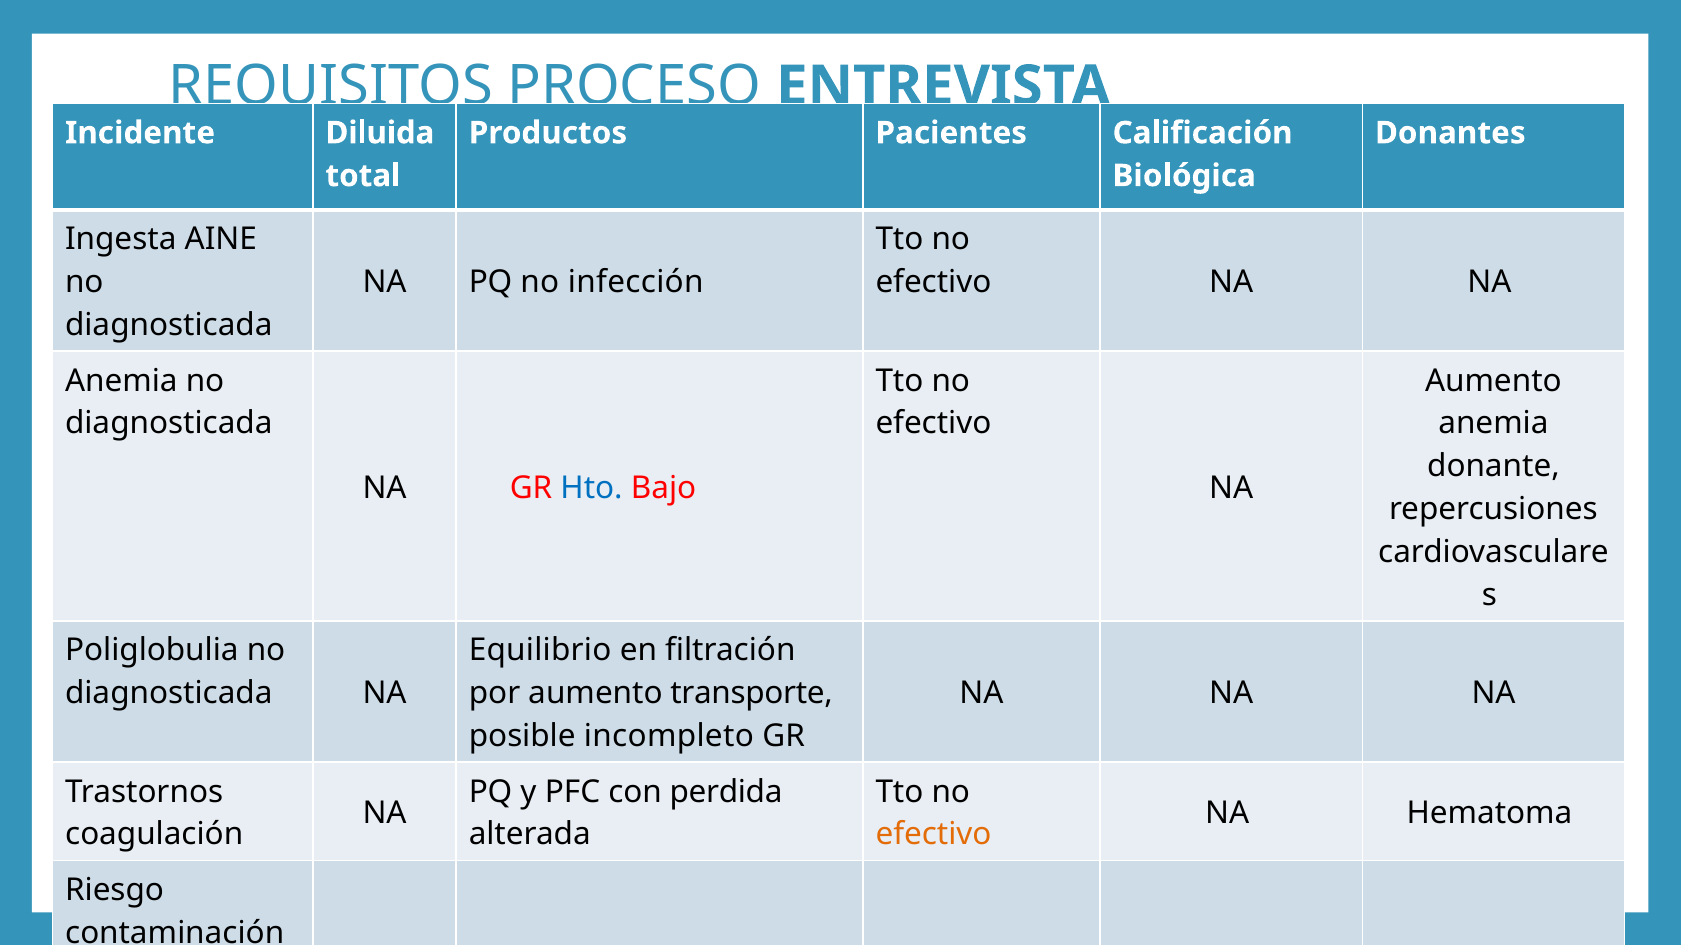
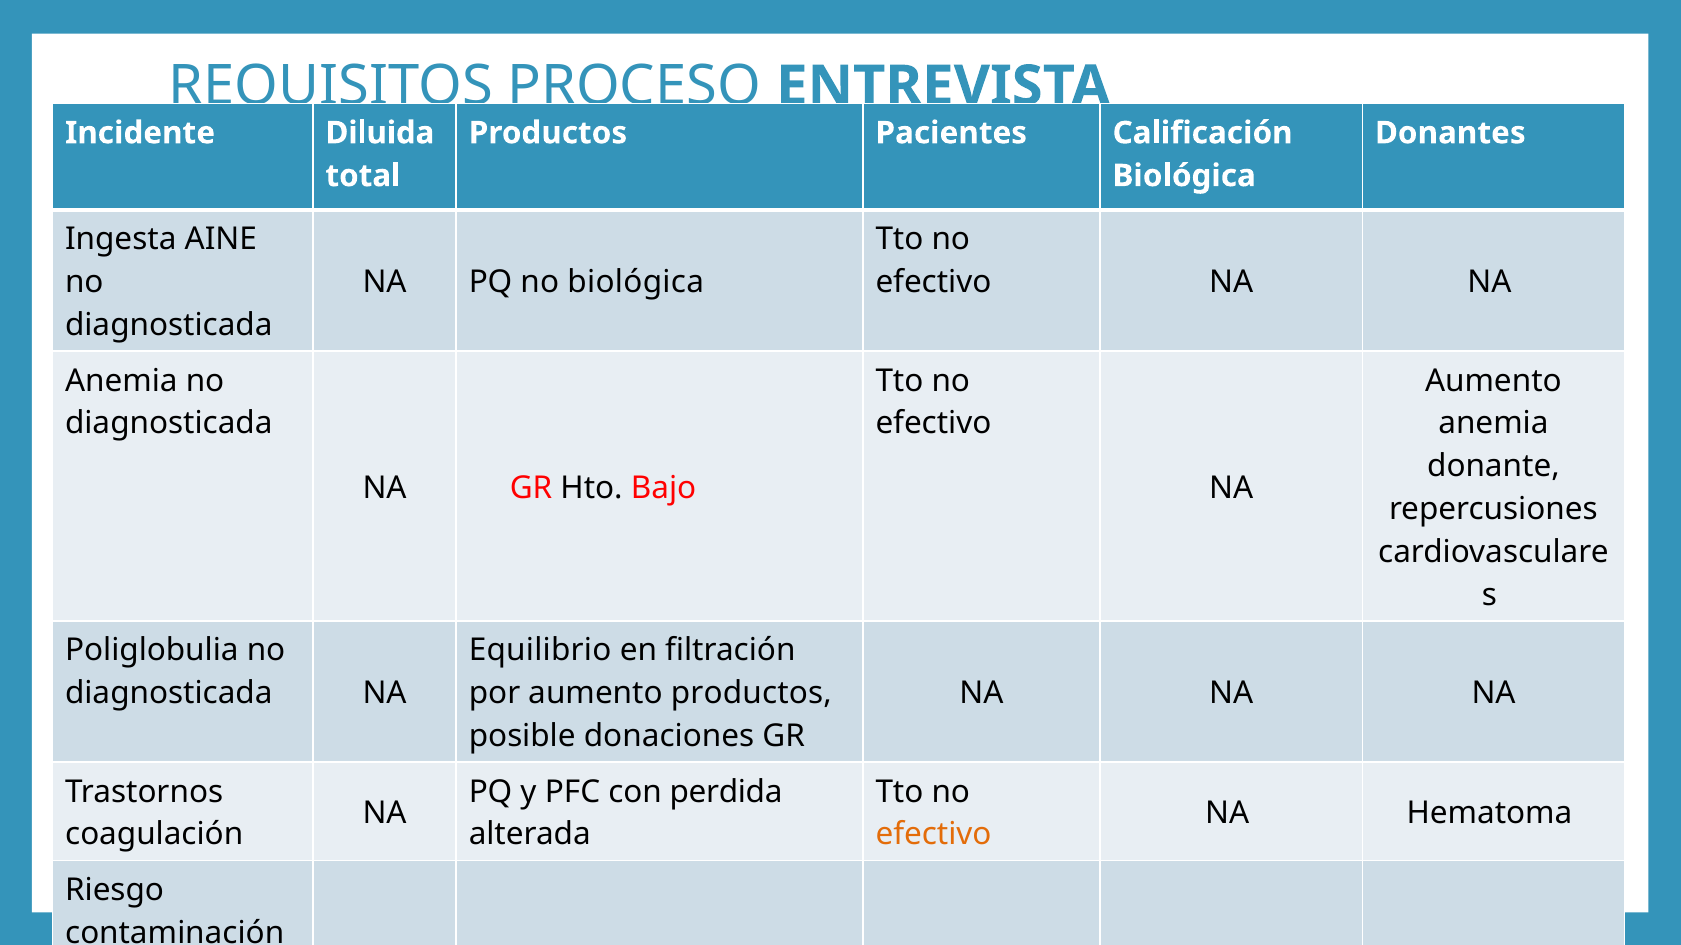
no infección: infección -> biológica (636, 282)
Hto colour: blue -> black (592, 488)
aumento transporte: transporte -> productos (751, 694)
incompleto: incompleto -> donaciones (669, 737)
